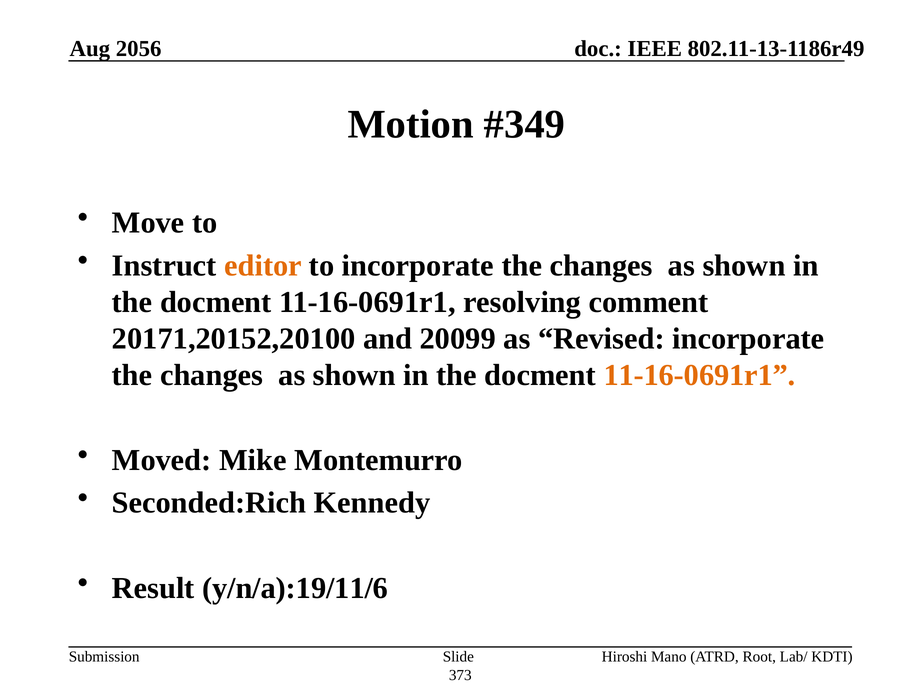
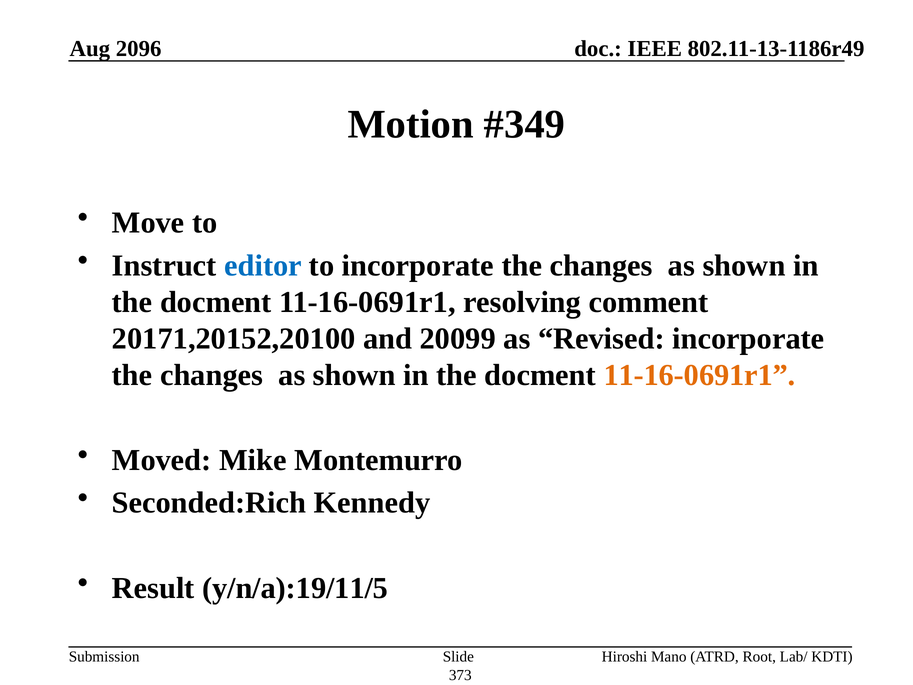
2056: 2056 -> 2096 (139, 49)
editor colour: orange -> blue (263, 265)
y/n/a):19/11/6: y/n/a):19/11/6 -> y/n/a):19/11/5 (295, 588)
